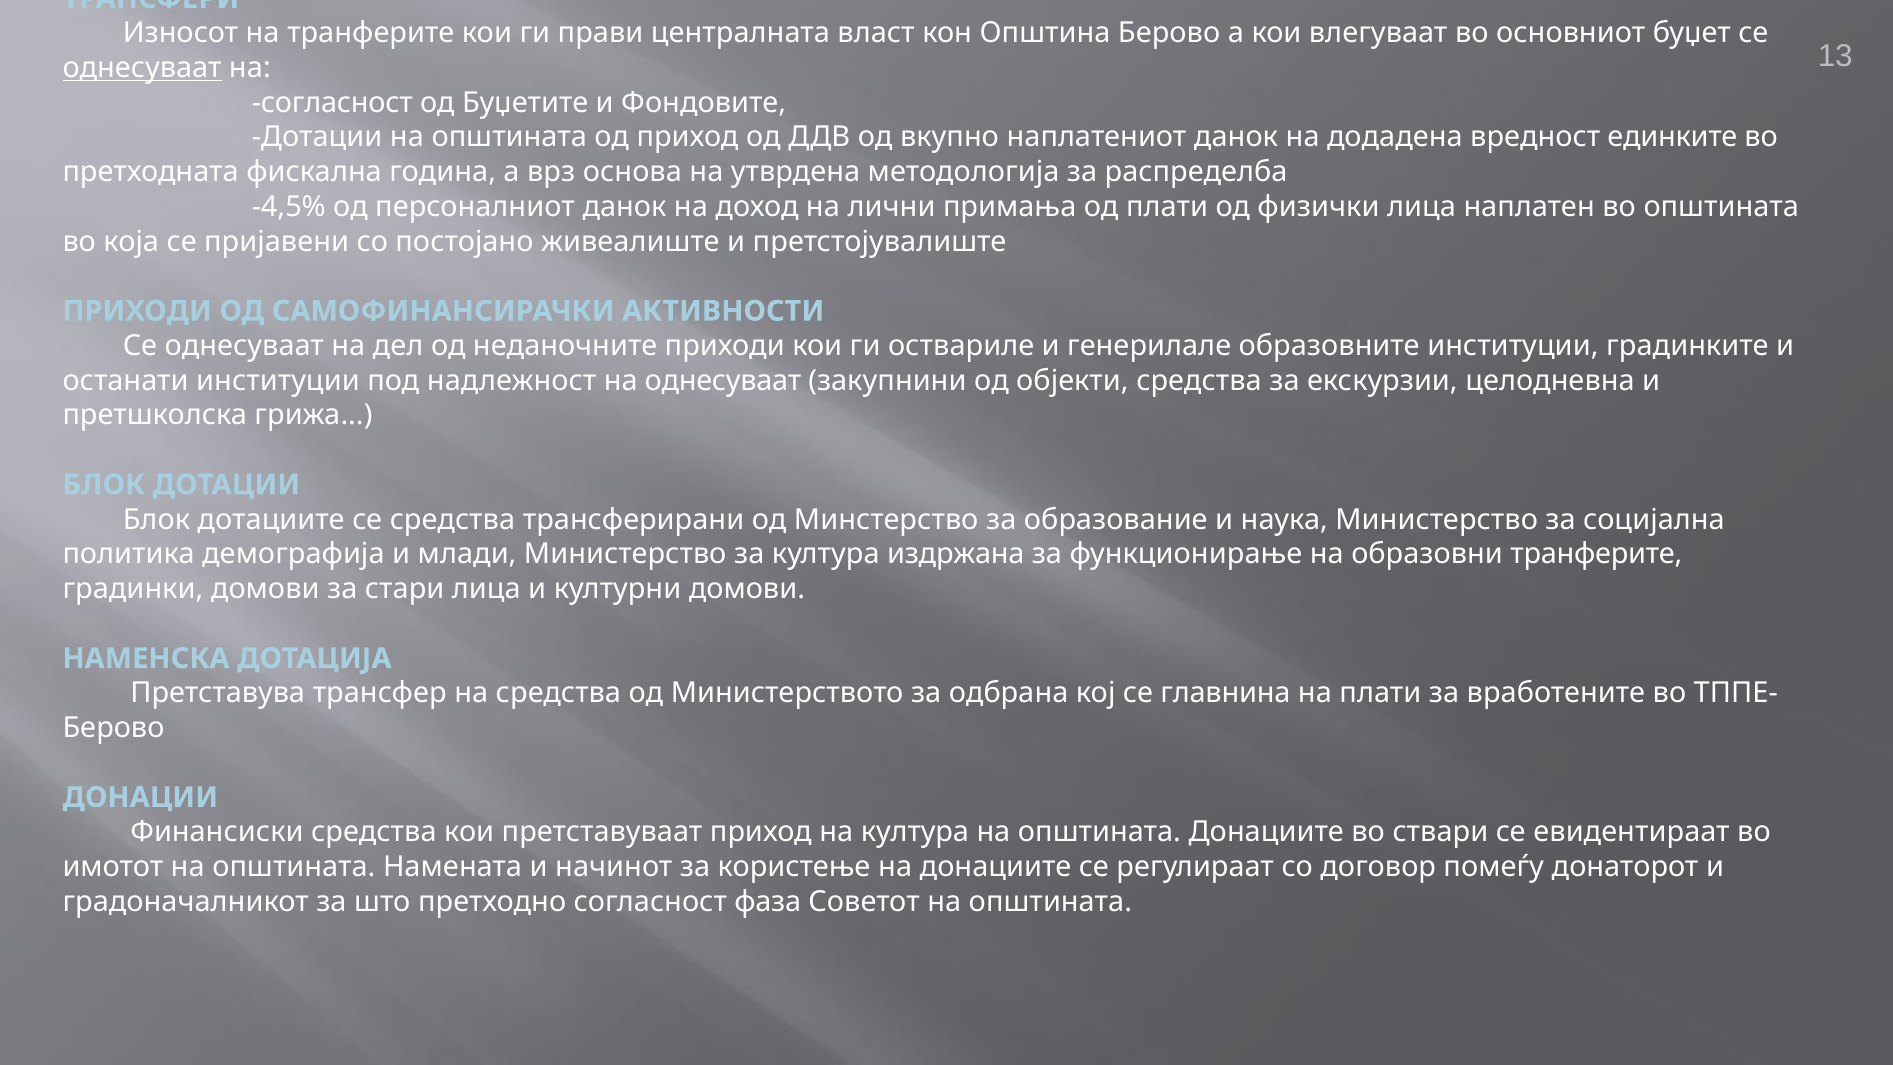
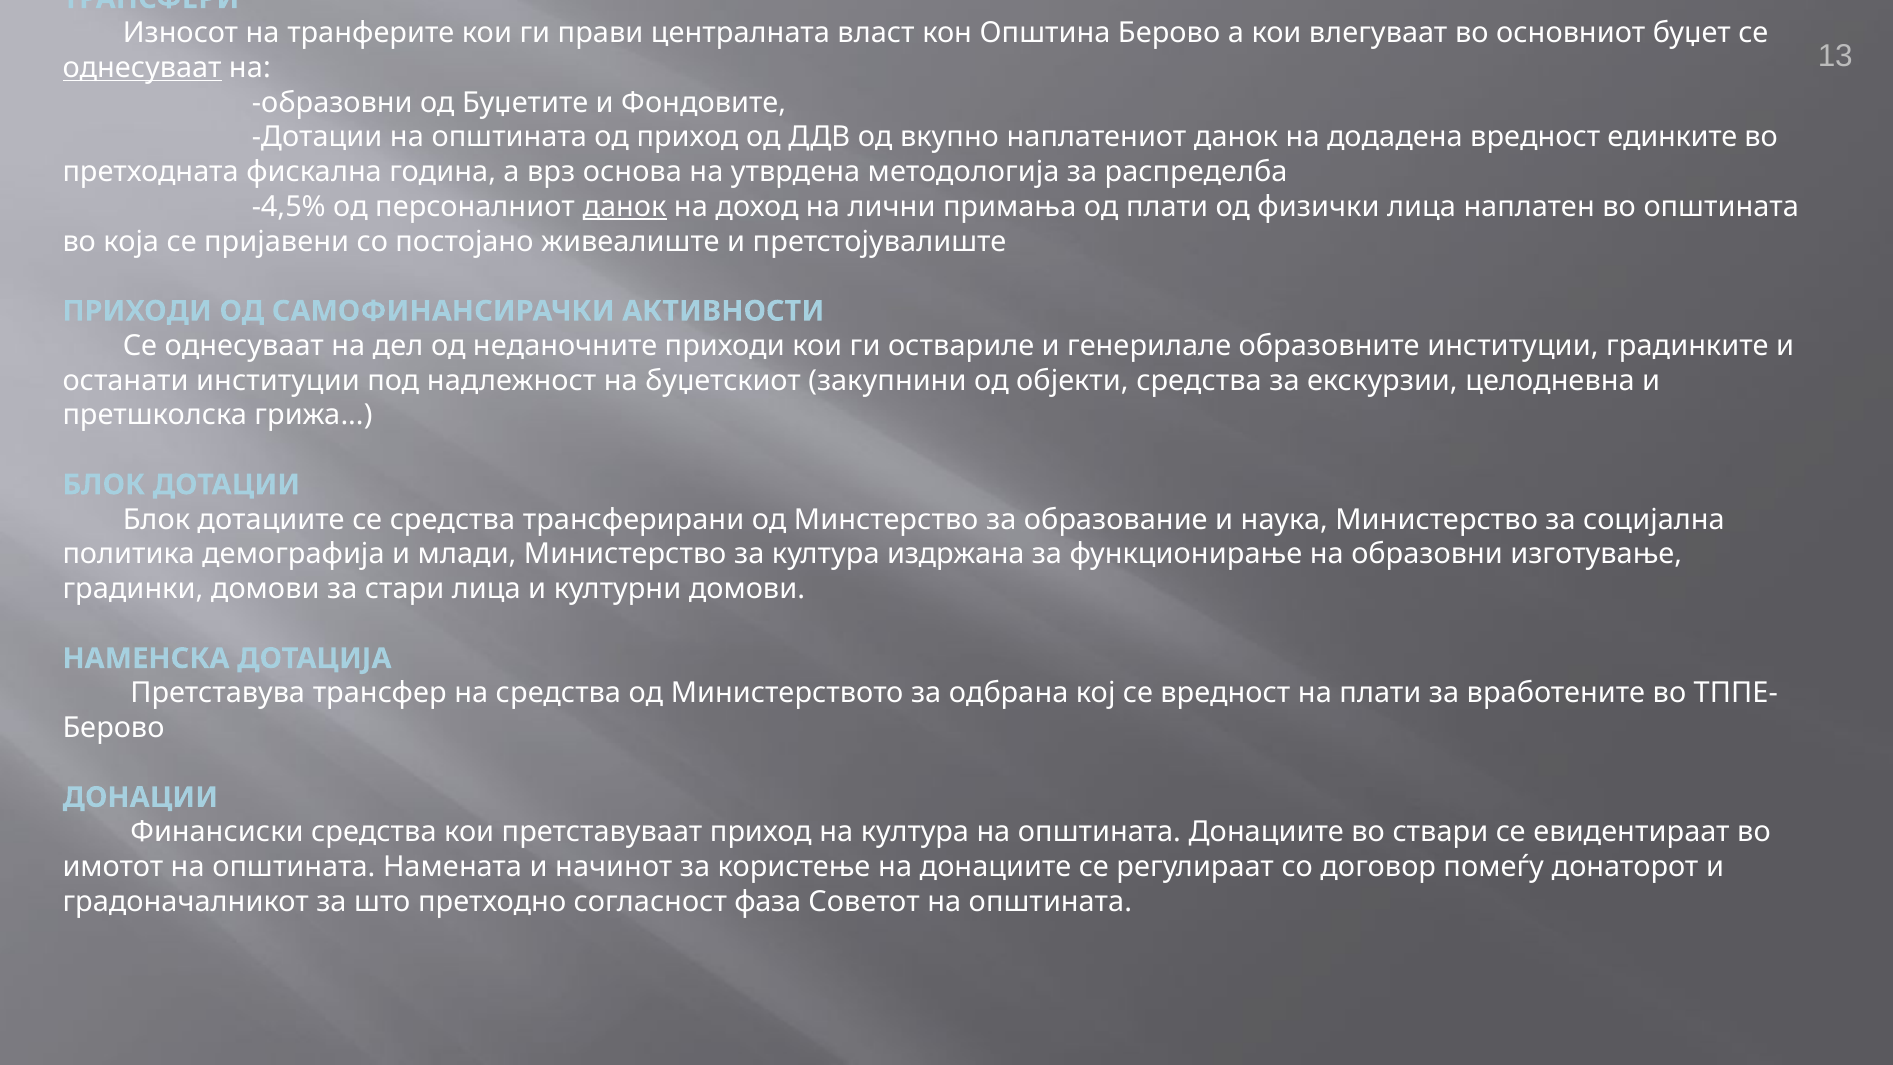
согласност: согласност -> образовни (332, 103)
данок underline: none -> present (625, 207)
на однесуваат: однесуваат -> буџетскиот (723, 381)
образовни транферите: транферите -> изготување (1596, 554)
се главнина: главнина -> вредност (1225, 693)
